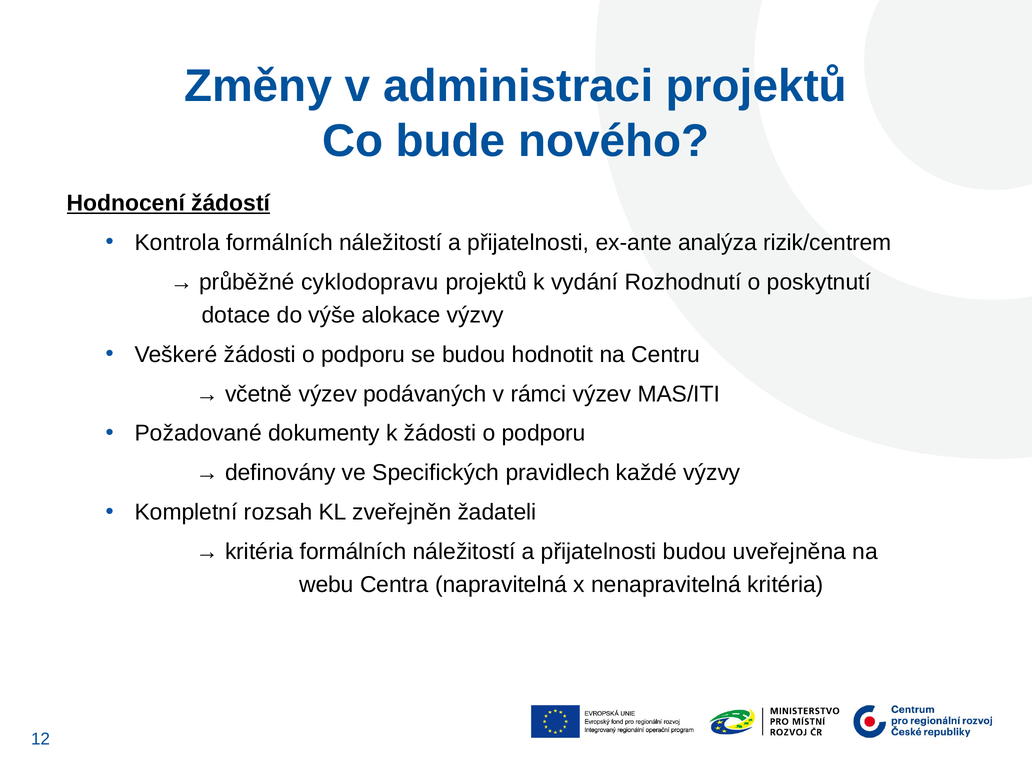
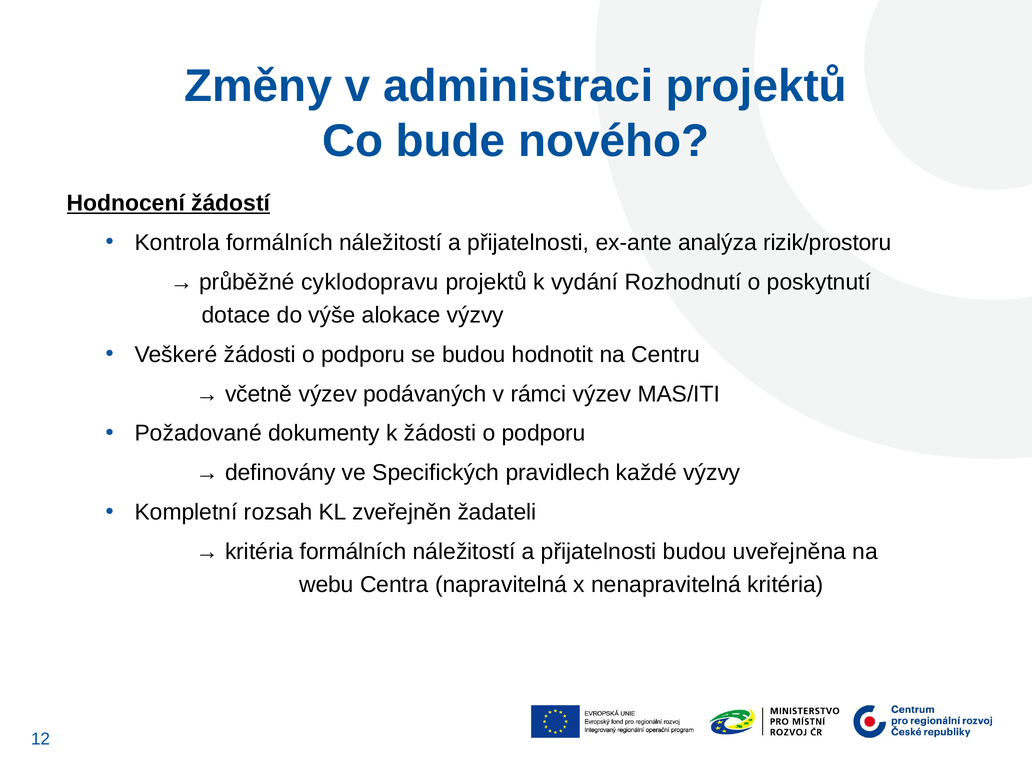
rizik/centrem: rizik/centrem -> rizik/prostoru (827, 243)
